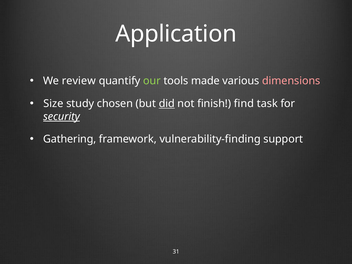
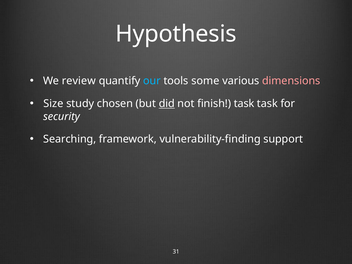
Application: Application -> Hypothesis (176, 34)
our colour: light green -> light blue (152, 81)
made: made -> some (205, 81)
finish find: find -> task (244, 104)
security underline: present -> none (61, 116)
Gathering: Gathering -> Searching (70, 139)
